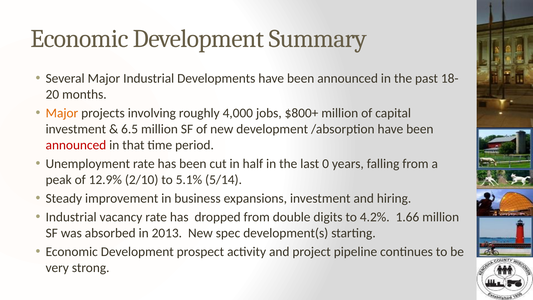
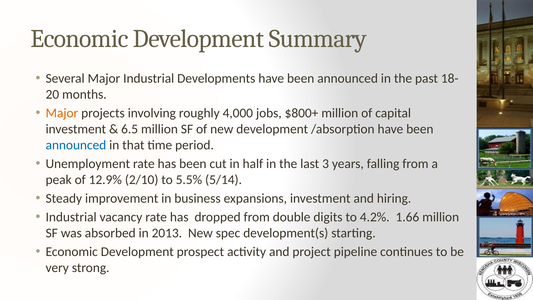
announced colour: red -> blue (76, 145)
0: 0 -> 3 (326, 164)
5.1%: 5.1% -> 5.5% (189, 180)
